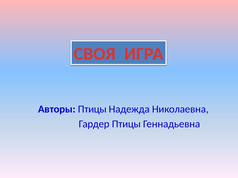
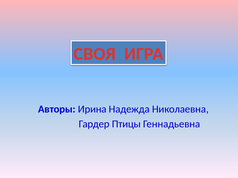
Авторы Птицы: Птицы -> Ирина (92, 109)
